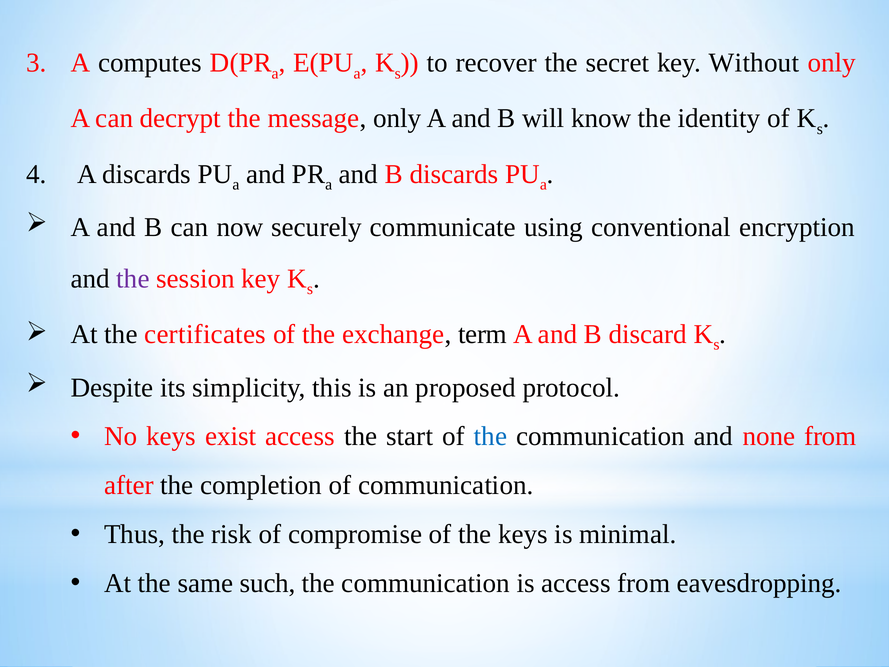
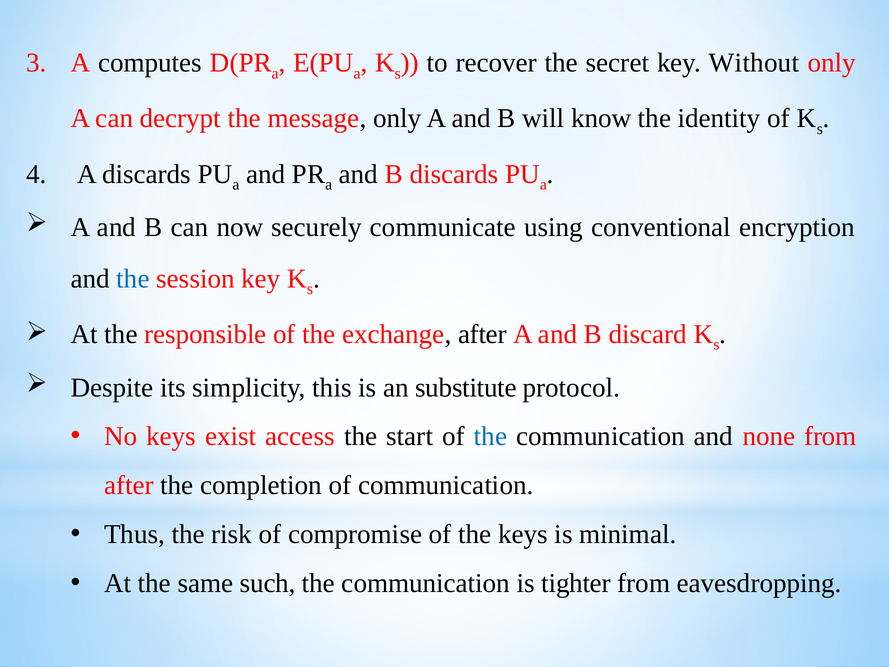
the colour: purple -> blue (133, 278)
certificates: certificates -> responsible (205, 334)
exchange term: term -> after (482, 334)
proposed: proposed -> substitute (466, 387)
is access: access -> tighter (576, 583)
